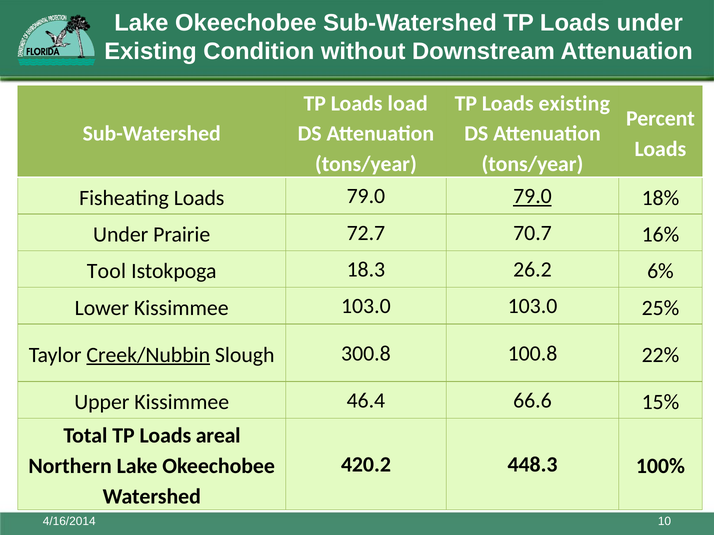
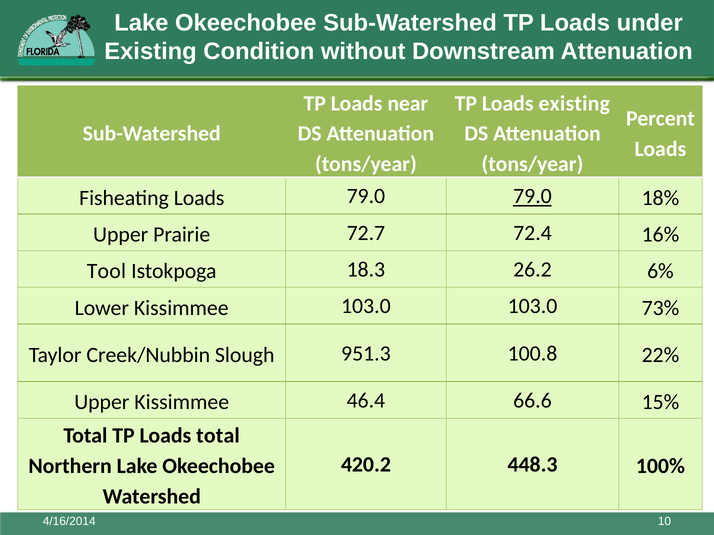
load: load -> near (408, 103)
Under: Under -> Upper (121, 235)
70.7: 70.7 -> 72.4 (533, 233)
25%: 25% -> 73% (660, 308)
Creek/Nubbin underline: present -> none (148, 355)
300.8: 300.8 -> 951.3 (366, 354)
Loads areal: areal -> total (218, 436)
